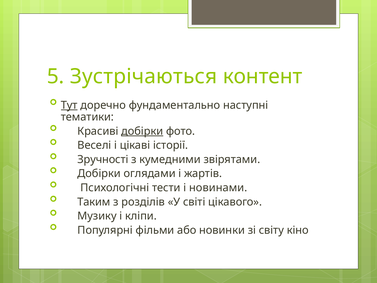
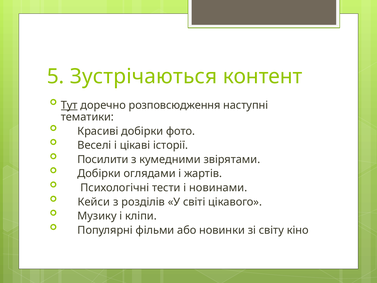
фундаментально: фундаментально -> розповсюдження (175, 105)
добірки underline: present -> none (142, 131)
Зручності: Зручності -> Посилити (103, 159)
Таким: Таким -> Кейси (94, 202)
